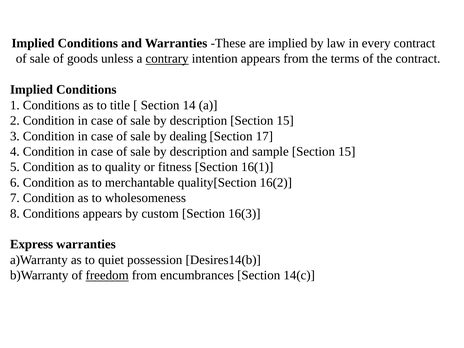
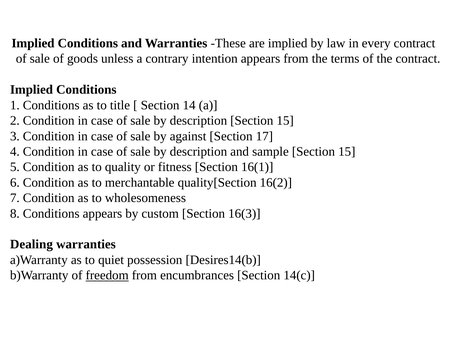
contrary underline: present -> none (167, 59)
dealing: dealing -> against (188, 136)
Express: Express -> Dealing (31, 244)
